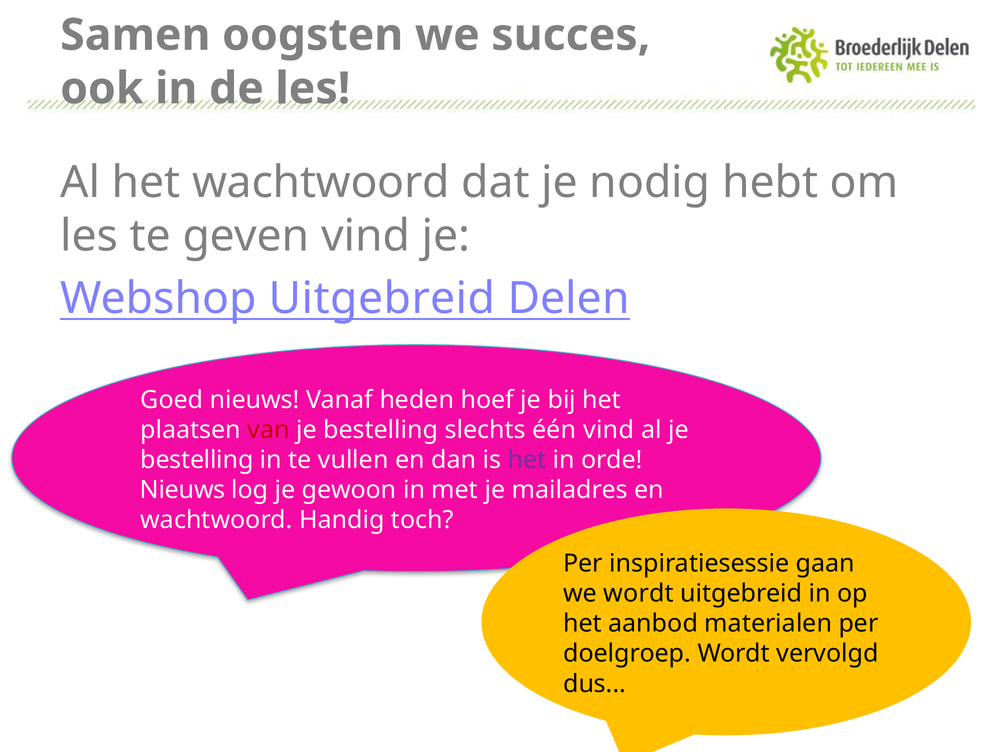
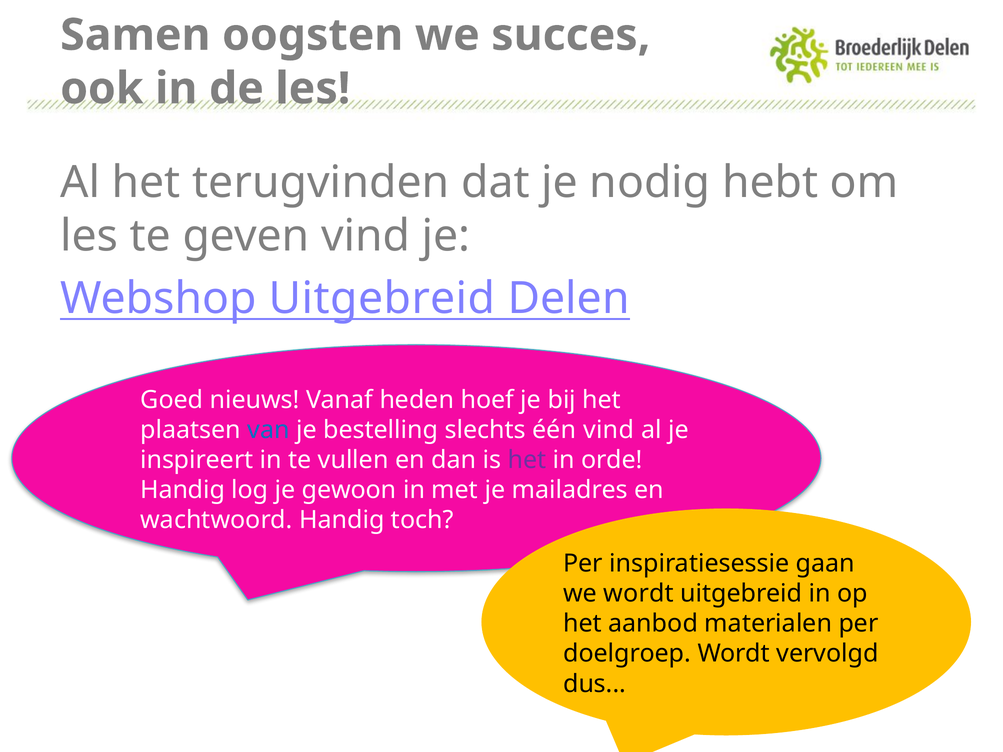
het wachtwoord: wachtwoord -> terugvinden (321, 183)
van colour: red -> blue (269, 430)
bestelling: bestelling -> inspireert (197, 460)
Nieuws: Nieuws -> Handig (183, 490)
